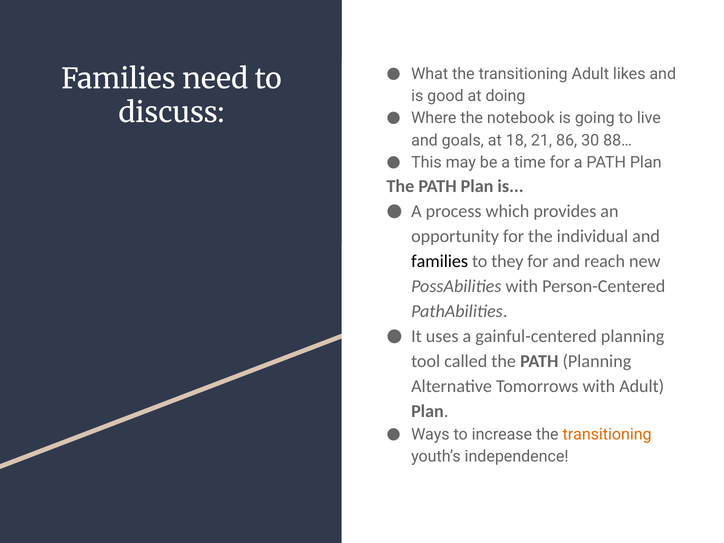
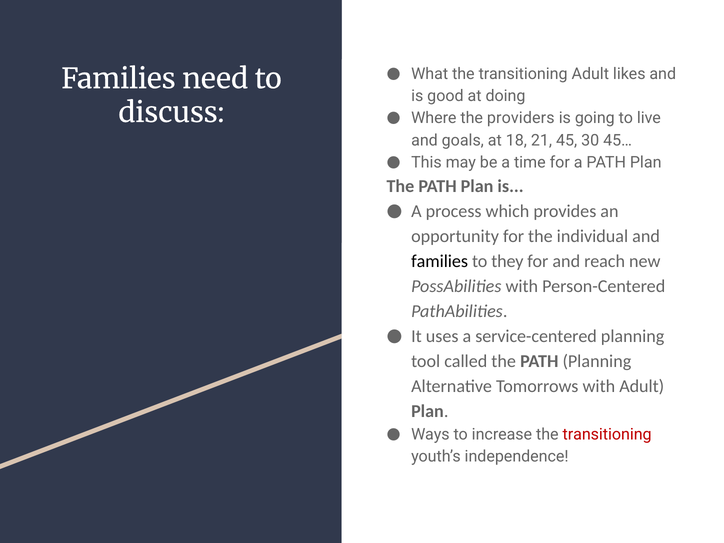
notebook: notebook -> providers (521, 118)
86: 86 -> 45 (567, 140)
88…: 88… -> 45… (618, 140)
gainful-centered: gainful-centered -> service-centered (536, 336)
transitioning colour: orange -> red (607, 434)
